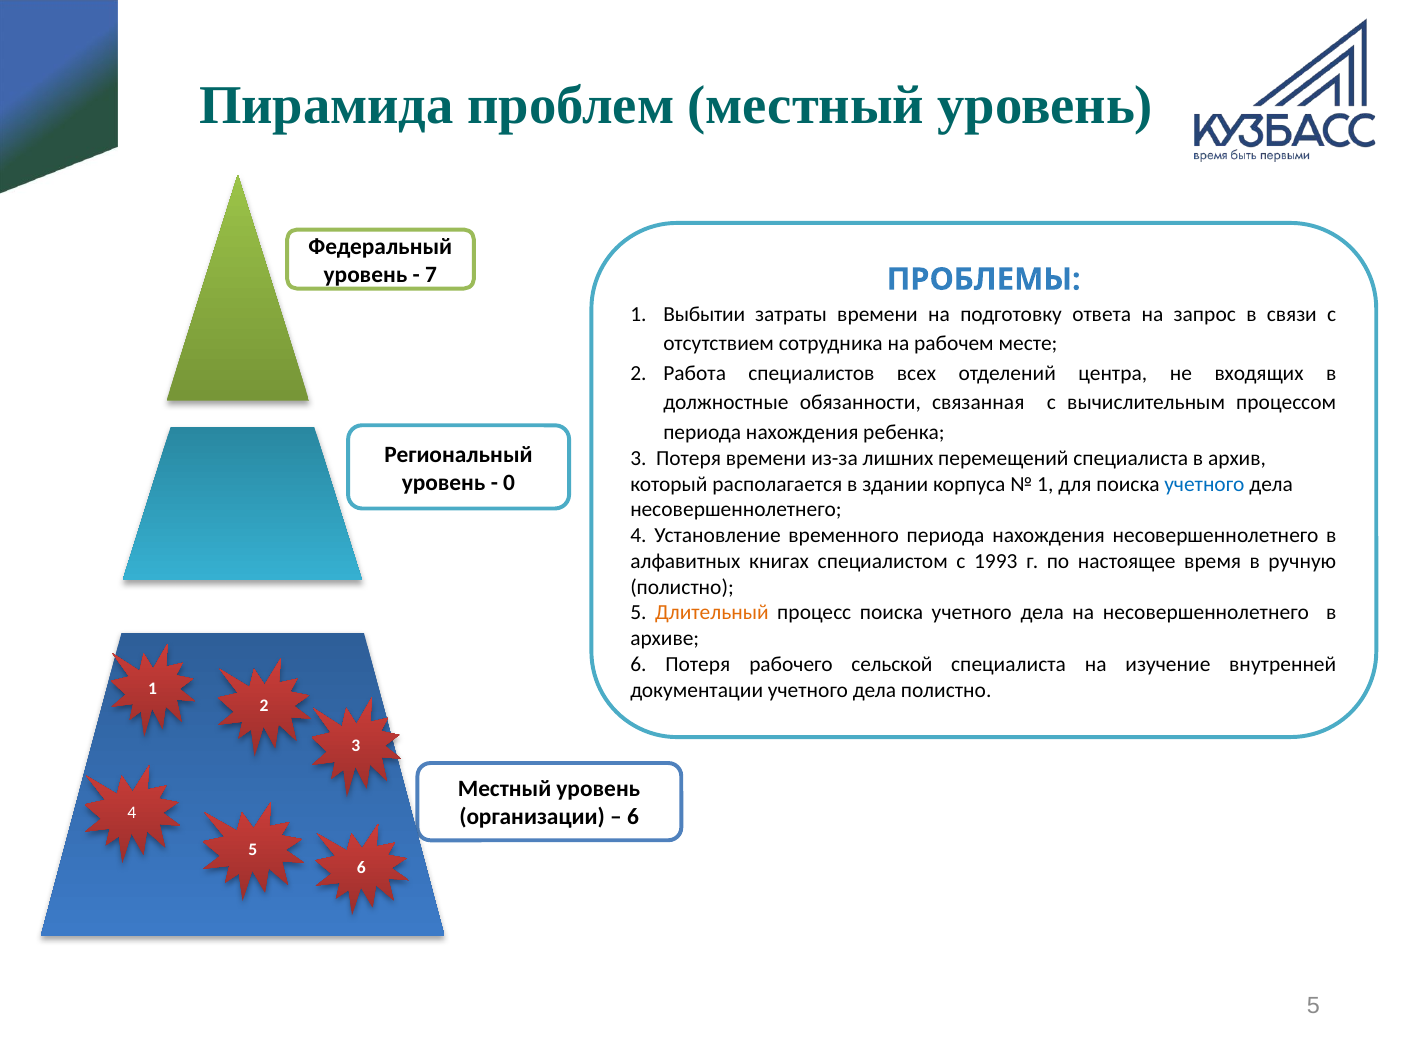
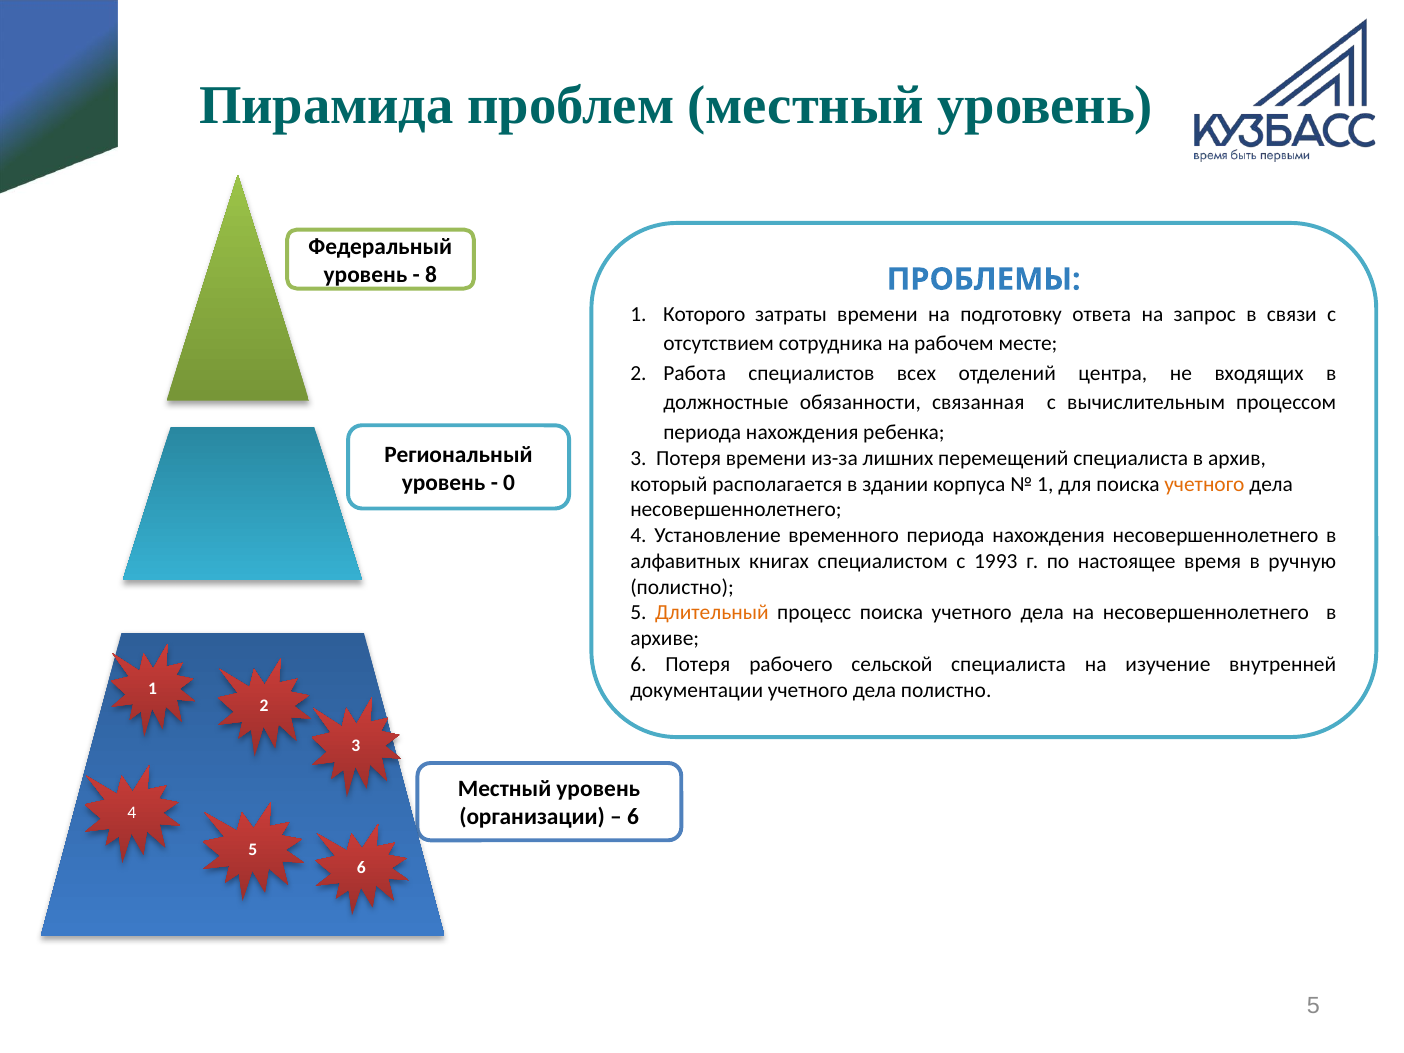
7: 7 -> 8 (431, 275)
Выбытии: Выбытии -> Которого (704, 314)
учетного colour: blue -> orange (1204, 484)
